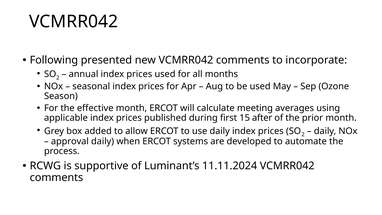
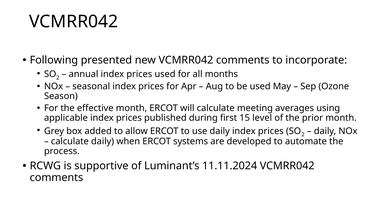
after: after -> level (262, 118)
approval: approval -> calculate (70, 141)
